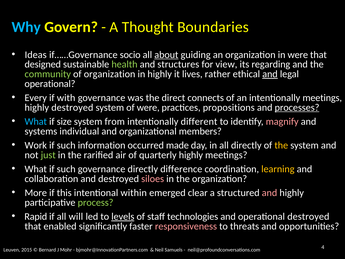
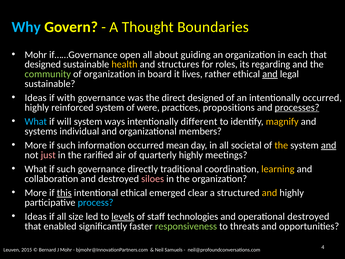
Ideas: Ideas -> Mohr (36, 55)
socio: socio -> open (130, 55)
about underline: present -> none (166, 55)
in were: were -> each (298, 55)
health colour: light green -> yellow (124, 64)
view: view -> roles (227, 64)
in highly: highly -> board (160, 74)
operational: operational -> sustainable (50, 84)
Every: Every -> Ideas (36, 98)
direct connects: connects -> designed (206, 98)
intentionally meetings: meetings -> occurred (322, 98)
highly destroyed: destroyed -> reinforced (72, 107)
size: size -> will (64, 121)
from: from -> ways (115, 121)
magnify colour: pink -> yellow (282, 121)
Work: Work -> More (36, 145)
made: made -> mean (177, 145)
all directly: directly -> societal (246, 145)
and underline: none -> present (329, 145)
just colour: light green -> pink (48, 155)
difference: difference -> traditional (181, 169)
this underline: none -> present (64, 193)
intentional within: within -> ethical (134, 193)
and colour: pink -> yellow (269, 193)
process colour: light green -> light blue (96, 202)
Rapid: Rapid -> Ideas (36, 216)
will: will -> size (76, 216)
responsiveness colour: pink -> light green (186, 226)
